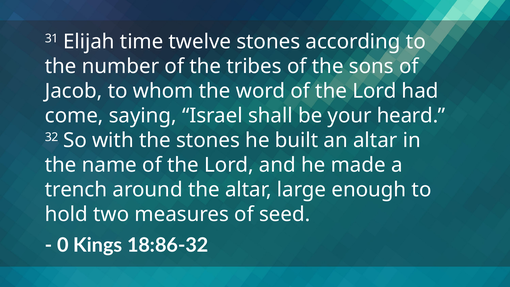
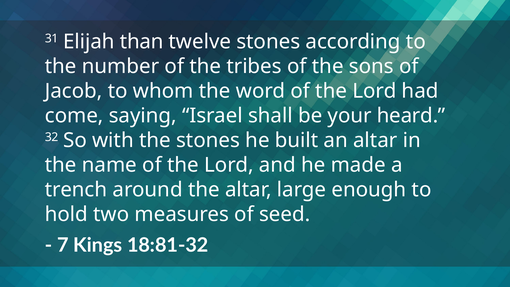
time: time -> than (142, 42)
0: 0 -> 7 (63, 245)
18:86-32: 18:86-32 -> 18:81-32 (168, 245)
